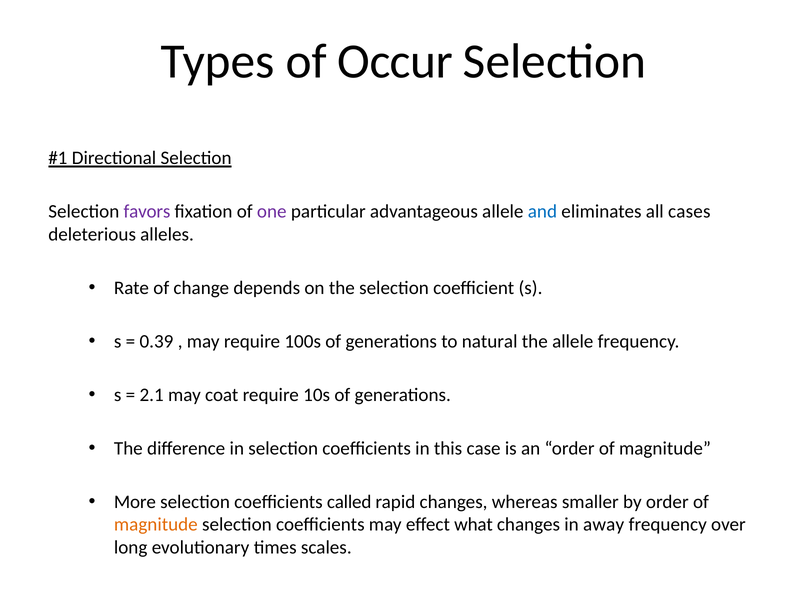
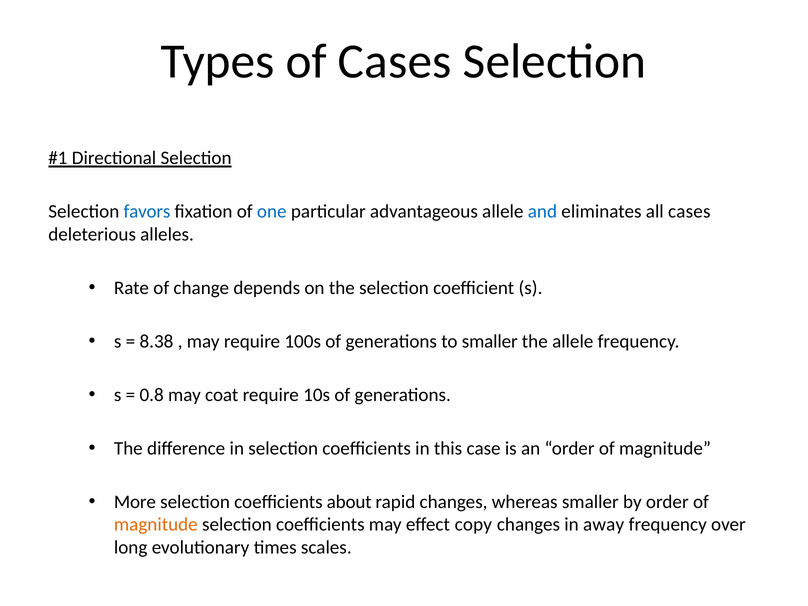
of Occur: Occur -> Cases (395, 61)
favors colour: purple -> blue (147, 212)
one colour: purple -> blue (272, 212)
0.39: 0.39 -> 8.38 (156, 341)
to natural: natural -> smaller (490, 341)
2.1: 2.1 -> 0.8 (152, 395)
called: called -> about (349, 502)
what: what -> copy (473, 525)
